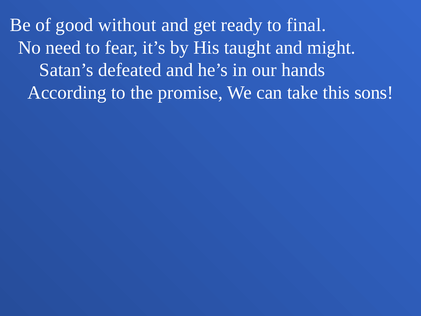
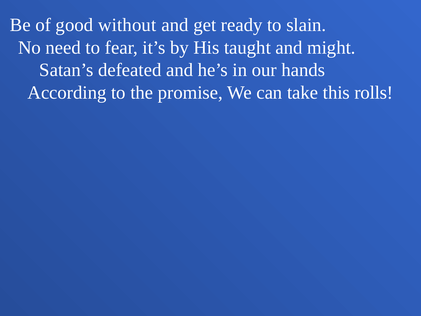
final: final -> slain (306, 25)
sons: sons -> rolls (374, 92)
